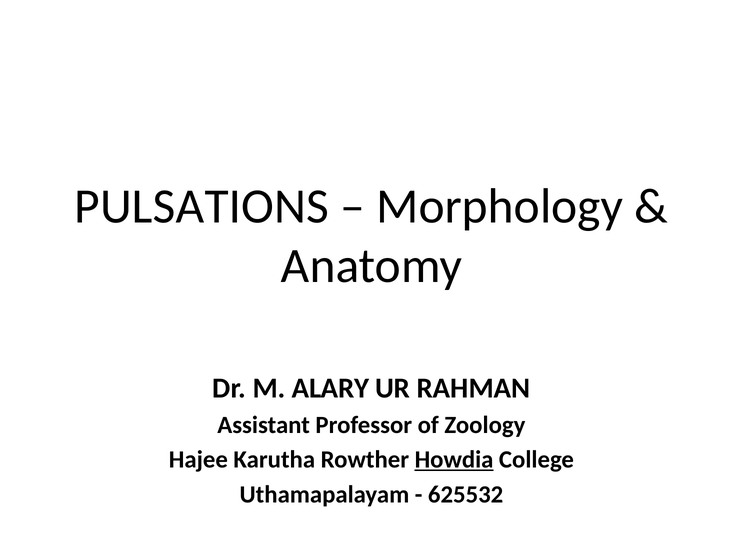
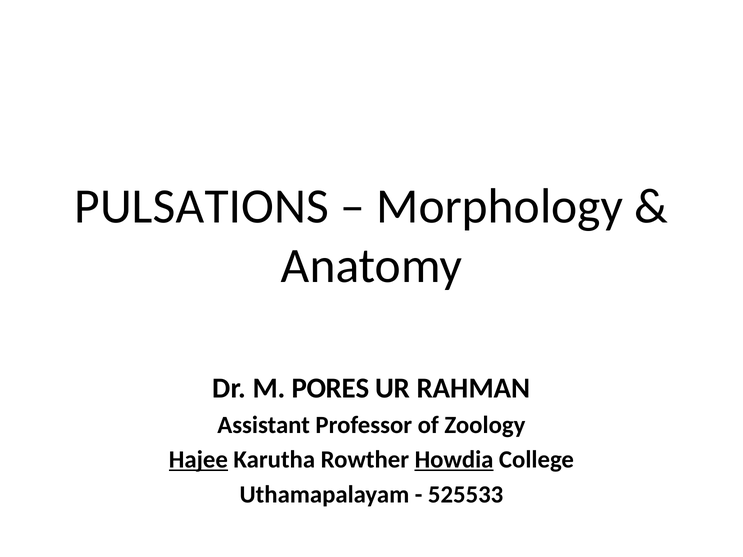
ALARY: ALARY -> PORES (330, 388)
Hajee underline: none -> present (198, 460)
625532: 625532 -> 525533 (466, 495)
